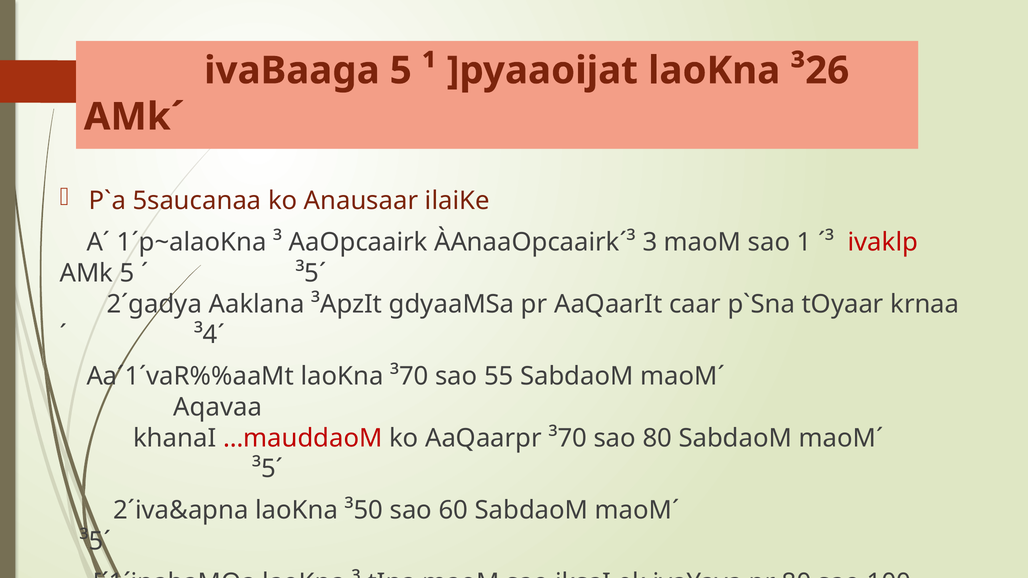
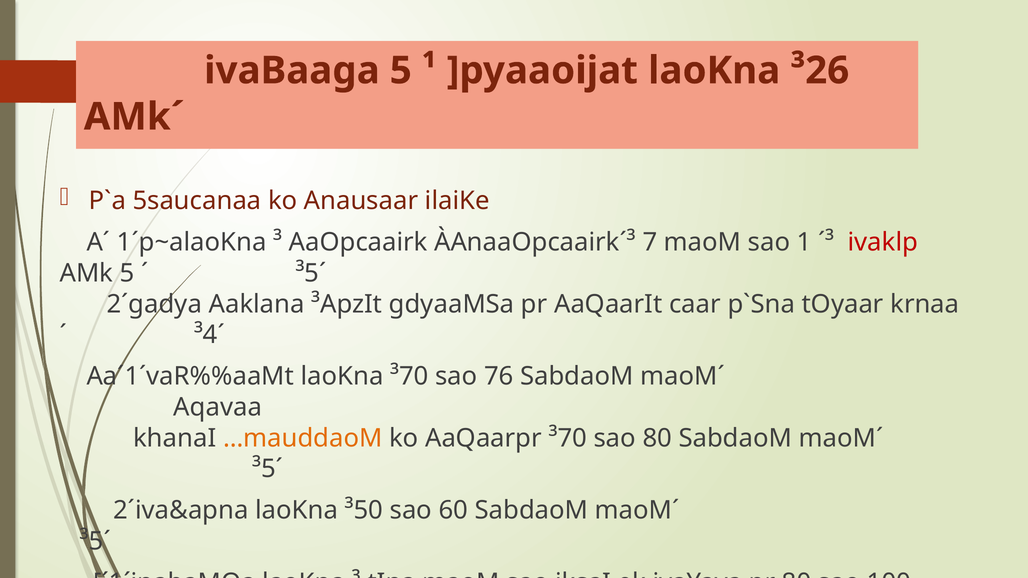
3: 3 -> 7 (650, 243)
55: 55 -> 76 (499, 377)
…mauddaoM colour: red -> orange (303, 438)
